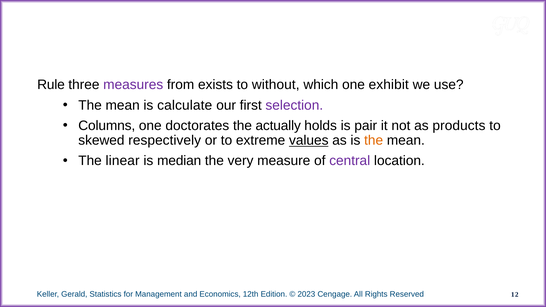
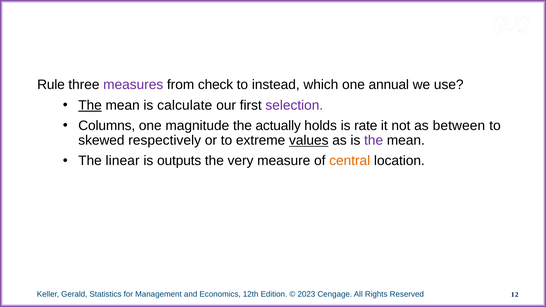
exists: exists -> check (216, 85)
without: without -> instead (276, 85)
exhibit: exhibit -> annual (389, 85)
The underline: none -> present (90, 105)
doctorates: doctorates -> magnitude (197, 126)
pair: pair -> rate (366, 126)
products: products -> between (459, 126)
the colour: orange -> purple (374, 140)
is median: median -> outputs (179, 161)
central colour: purple -> orange (350, 161)
